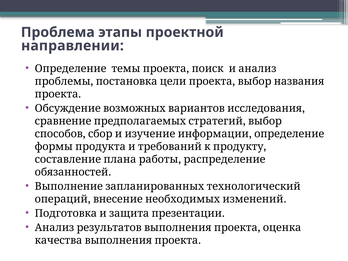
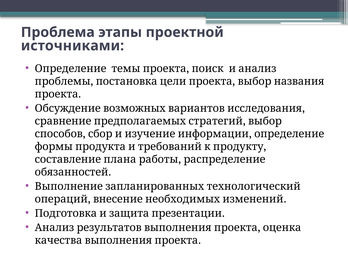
направлении: направлении -> источниками (72, 46)
